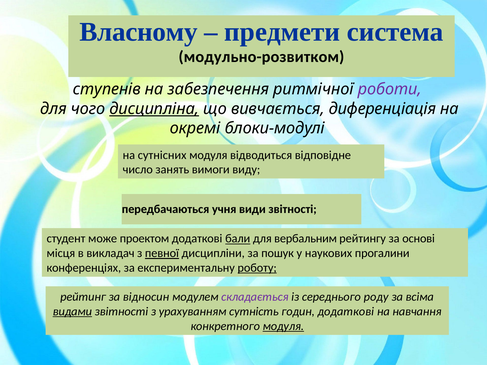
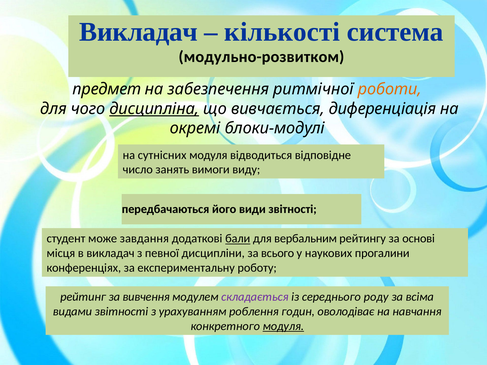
Власному: Власному -> Викладач (139, 32)
предмети: предмети -> кількості (282, 32)
ступенів: ступенів -> предмет (107, 89)
роботи colour: purple -> orange (390, 89)
учня: учня -> його (224, 209)
проектом: проектом -> завдання (144, 239)
певної underline: present -> none (162, 253)
пошук: пошук -> всього (278, 253)
роботу underline: present -> none (257, 268)
відносин: відносин -> вивчення (146, 297)
видами underline: present -> none (72, 312)
сутність: сутність -> роблення (254, 312)
годин додаткові: додаткові -> оволодіває (346, 312)
